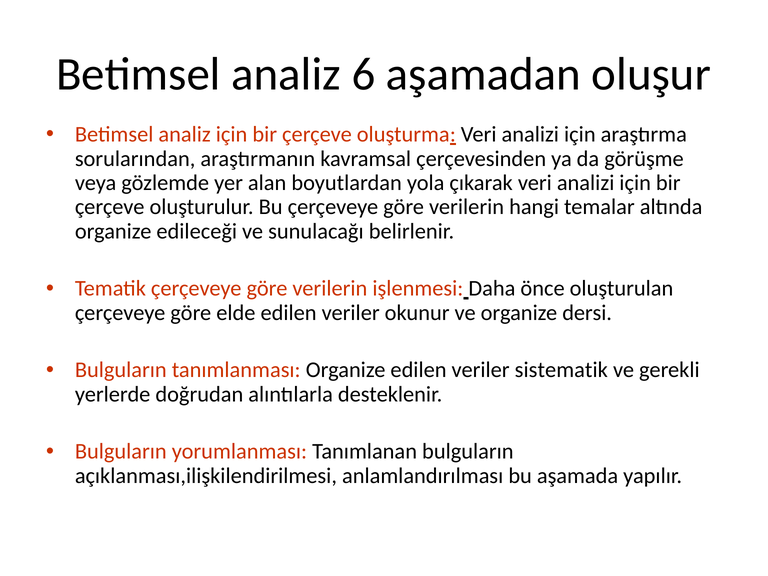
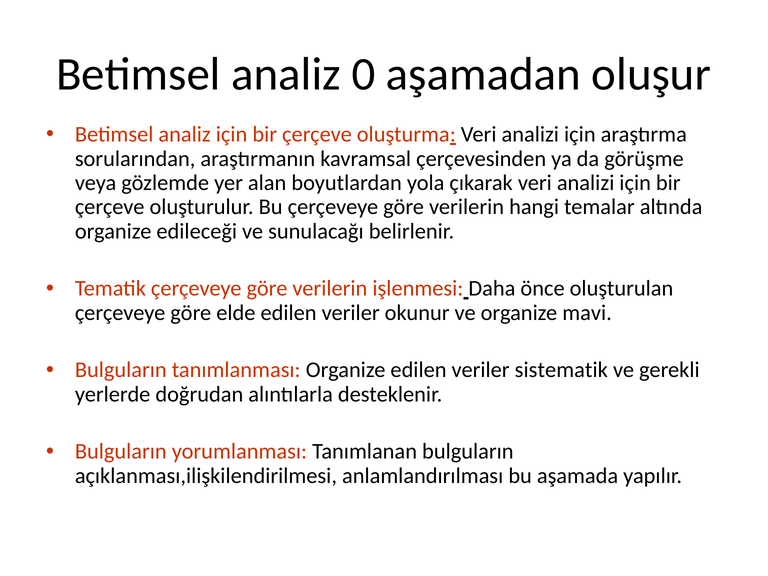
6: 6 -> 0 (363, 74)
dersi: dersi -> mavi (587, 313)
